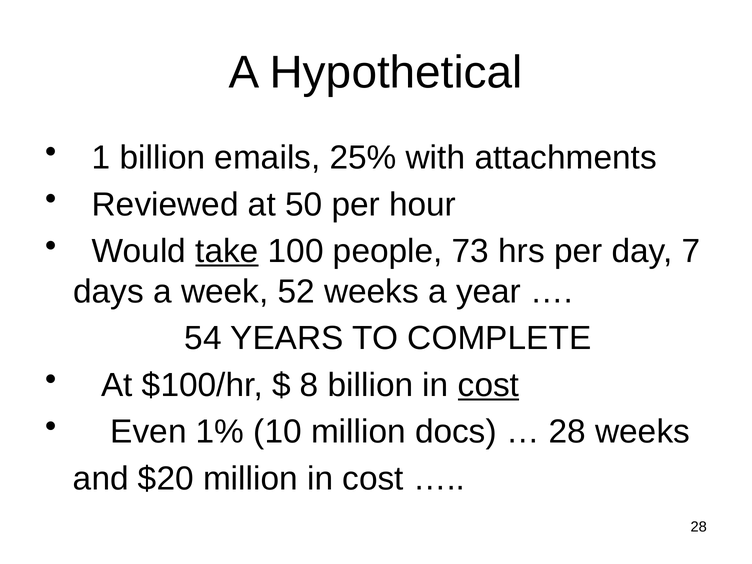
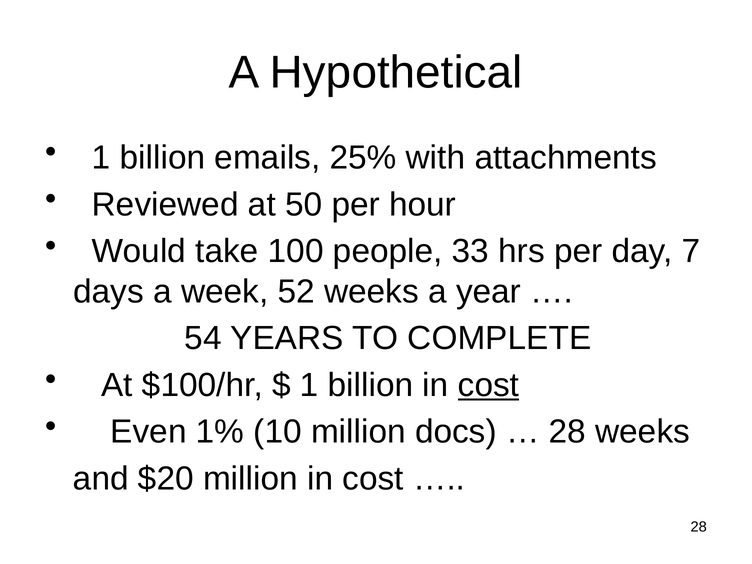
take underline: present -> none (227, 251)
73: 73 -> 33 (470, 251)
8: 8 -> 1 (309, 385)
